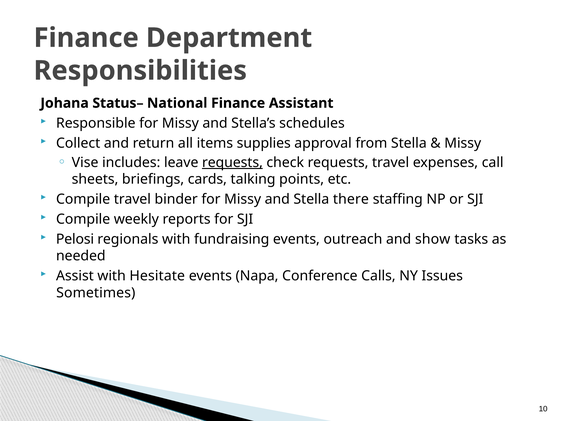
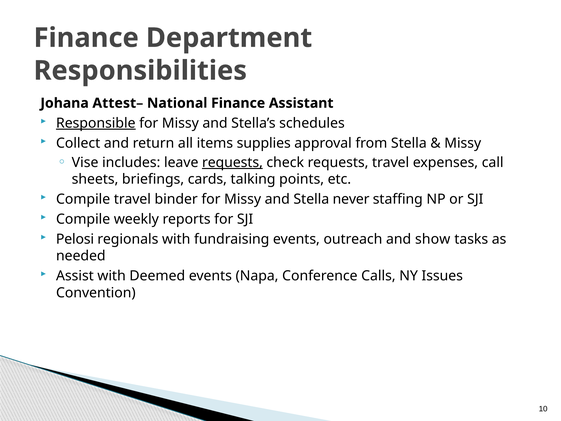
Status–: Status– -> Attest– (118, 103)
Responsible underline: none -> present (96, 123)
there: there -> never (351, 199)
Hesitate: Hesitate -> Deemed (157, 276)
Sometimes: Sometimes -> Convention (96, 293)
